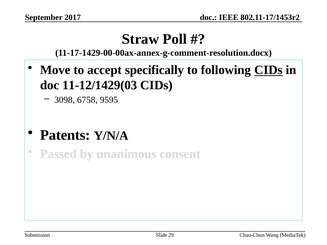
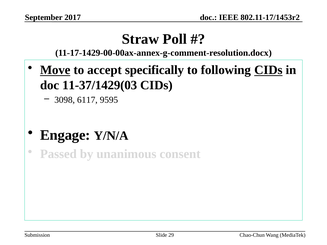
Move underline: none -> present (55, 70)
11-12/1429(03: 11-12/1429(03 -> 11-37/1429(03 (100, 85)
6758: 6758 -> 6117 (87, 100)
Patents: Patents -> Engage (65, 135)
